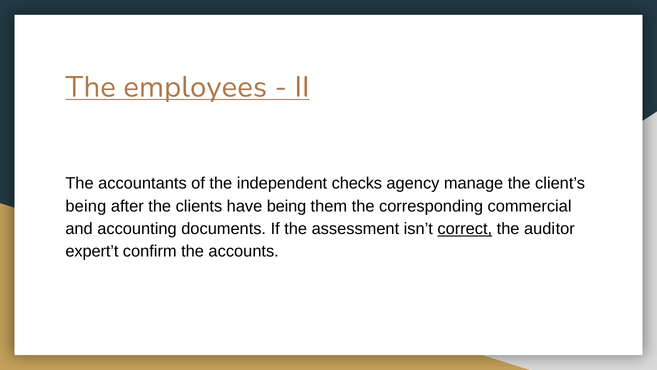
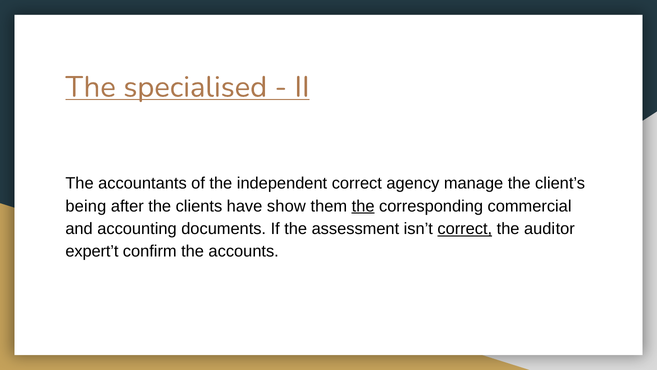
employees: employees -> specialised (195, 87)
independent checks: checks -> correct (357, 183)
have being: being -> show (286, 206)
the underline: none -> present (363, 206)
